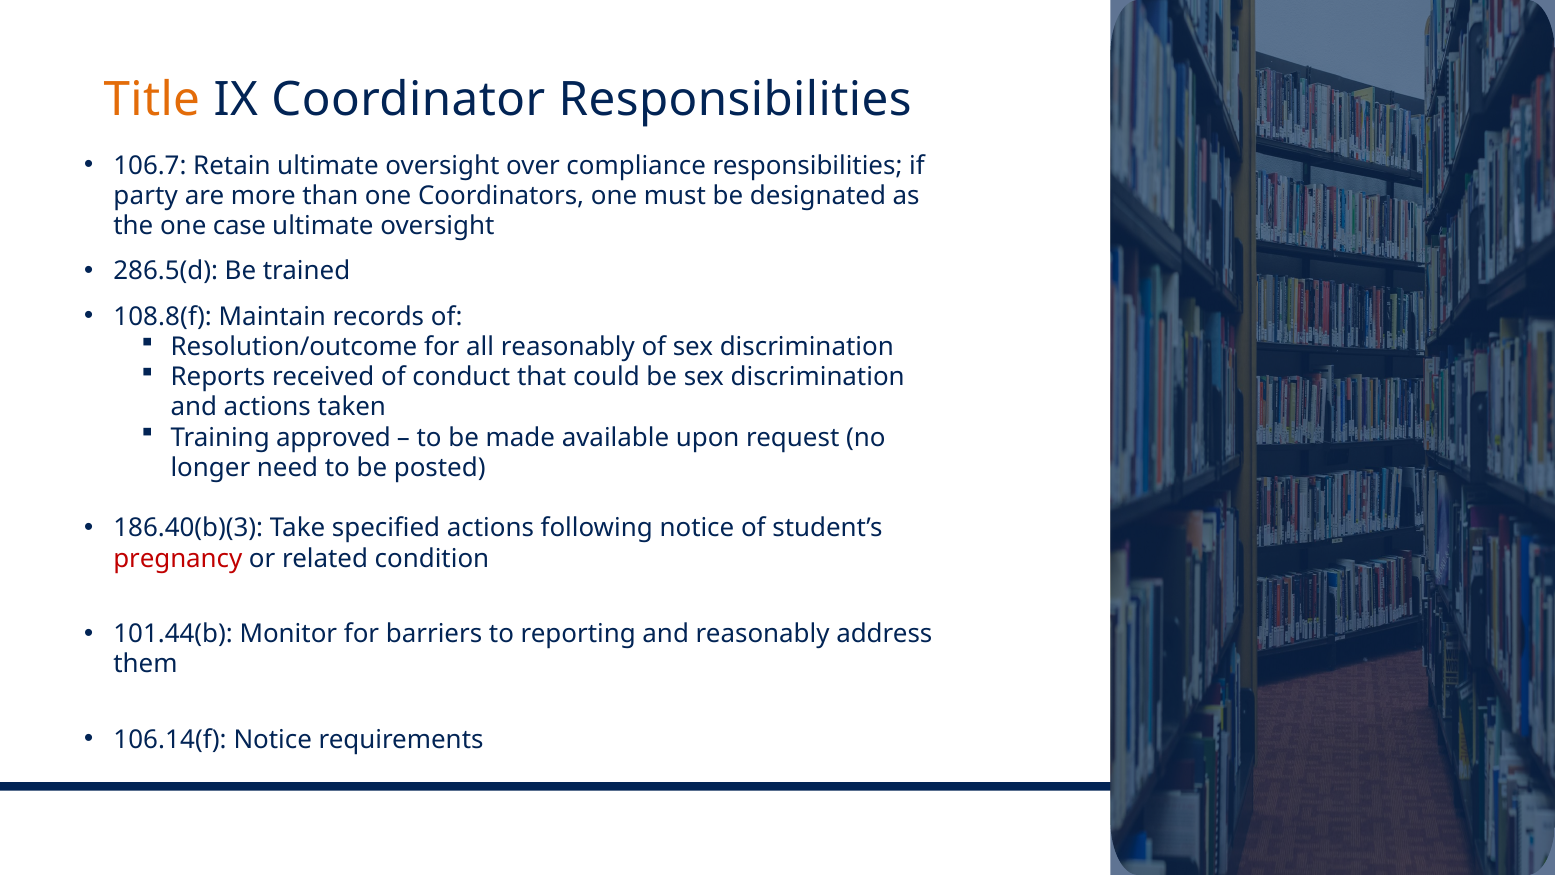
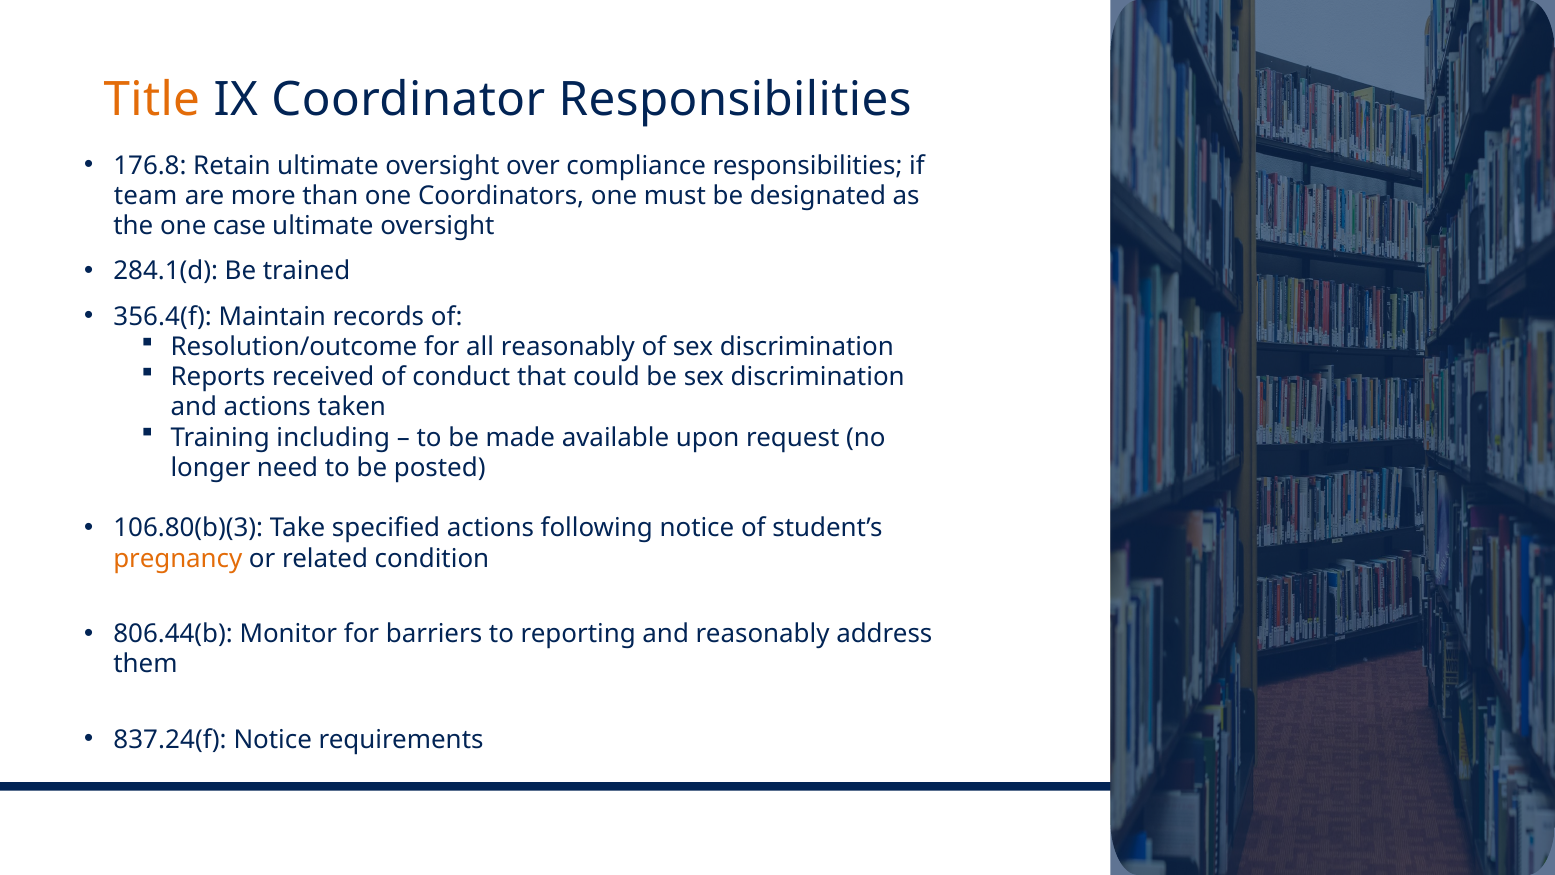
106.7: 106.7 -> 176.8 (150, 165)
party: party -> team (146, 196)
286.5(d: 286.5(d -> 284.1(d (166, 271)
108.8(f: 108.8(f -> 356.4(f (163, 317)
approved: approved -> including (333, 437)
186.40(b)(3: 186.40(b)(3 -> 106.80(b)(3 (188, 528)
pregnancy colour: red -> orange (178, 558)
101.44(b: 101.44(b -> 806.44(b (173, 634)
106.14(f: 106.14(f -> 837.24(f (170, 740)
